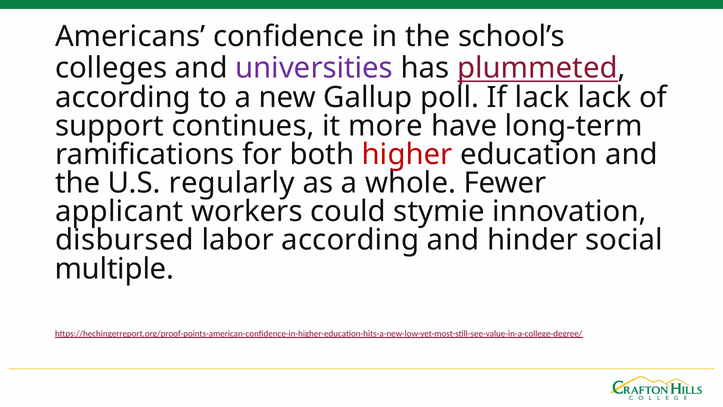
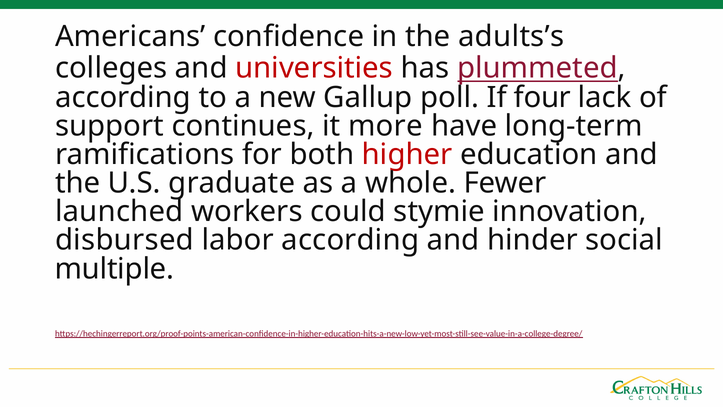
school’s: school’s -> adults’s (511, 36)
universities colour: purple -> red (314, 68)
If lack: lack -> four (542, 97)
regularly: regularly -> graduate (232, 183)
applicant: applicant -> launched (119, 212)
